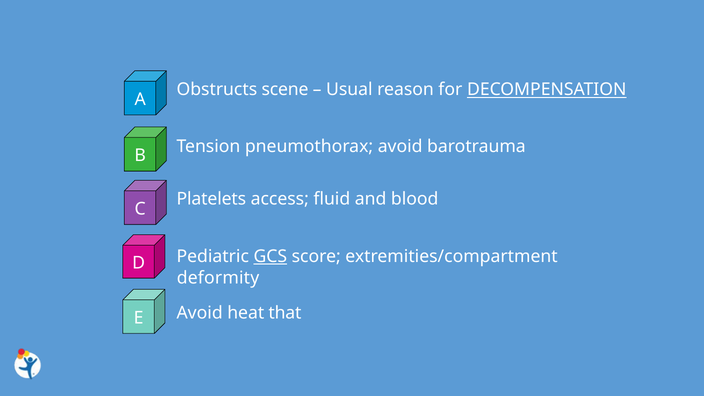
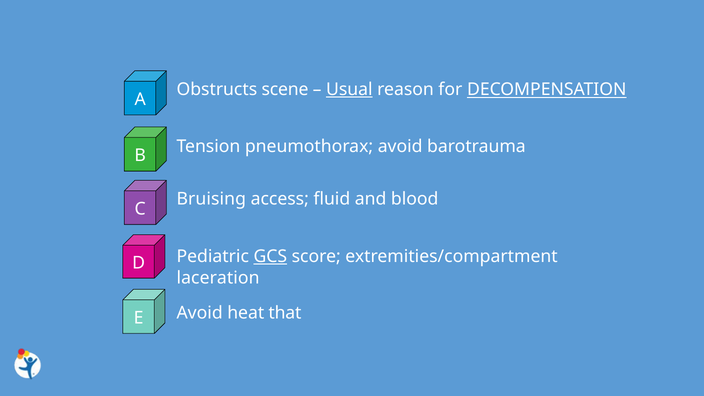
Usual underline: none -> present (349, 89)
Platelets: Platelets -> Bruising (211, 199)
deformity: deformity -> laceration (218, 278)
